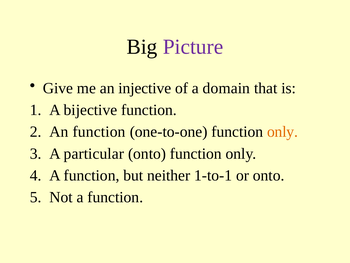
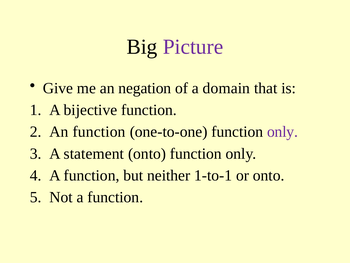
injective: injective -> negation (145, 88)
only colour: orange -> purple (283, 132)
particular: particular -> statement (94, 153)
